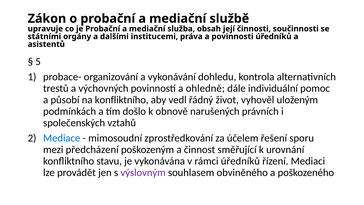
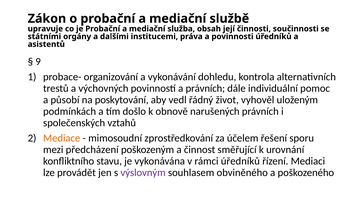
5: 5 -> 9 (38, 62)
a ohledně: ohledně -> právních (205, 88)
na konfliktního: konfliktního -> poskytování (122, 100)
Mediace colour: blue -> orange (62, 138)
